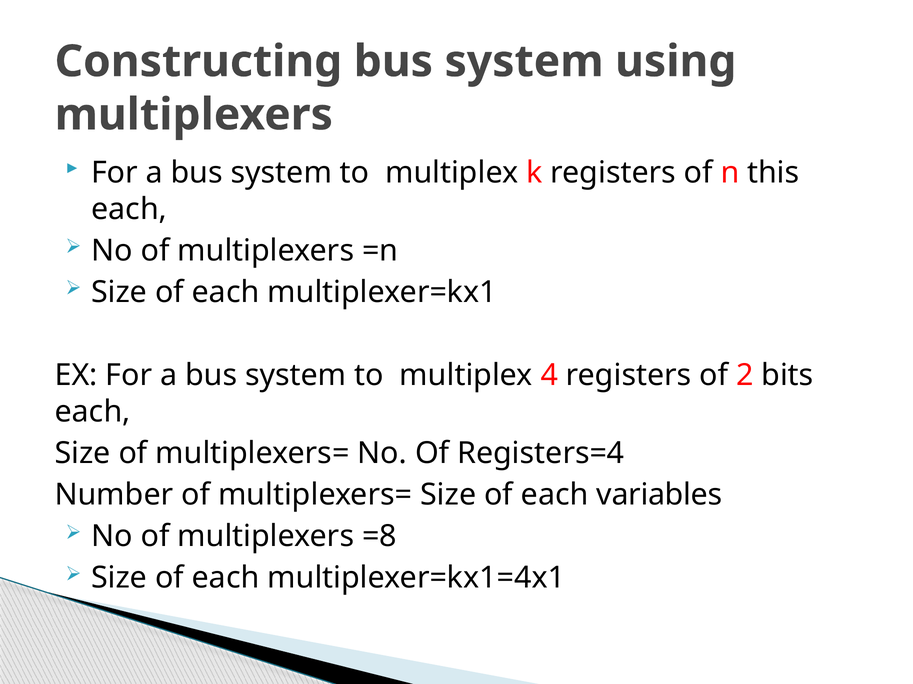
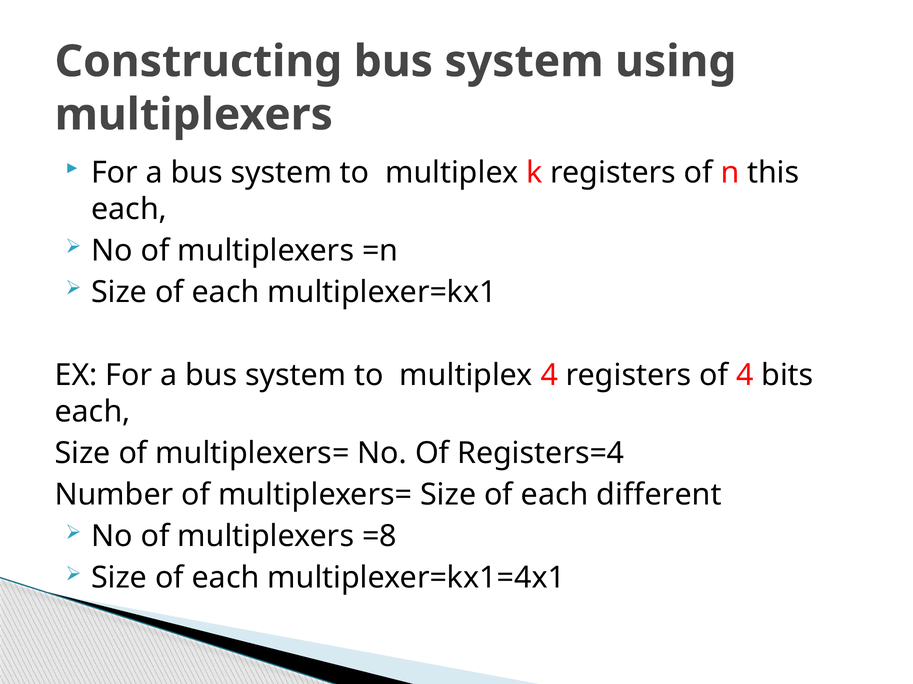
of 2: 2 -> 4 (745, 376)
variables: variables -> different (659, 495)
